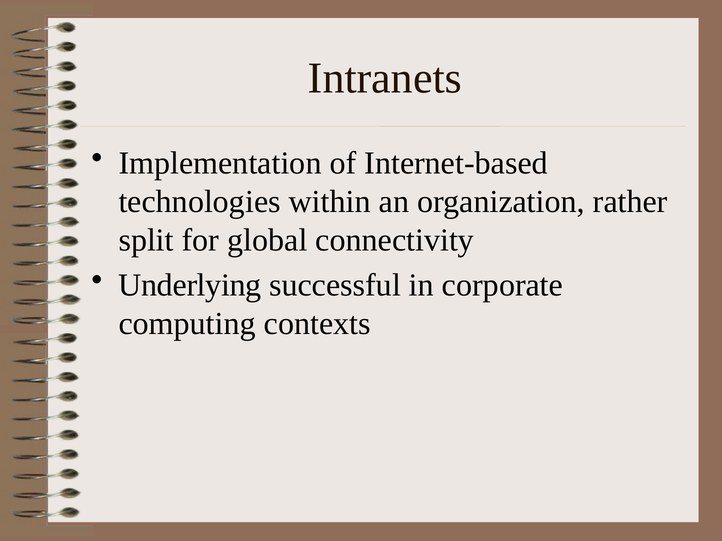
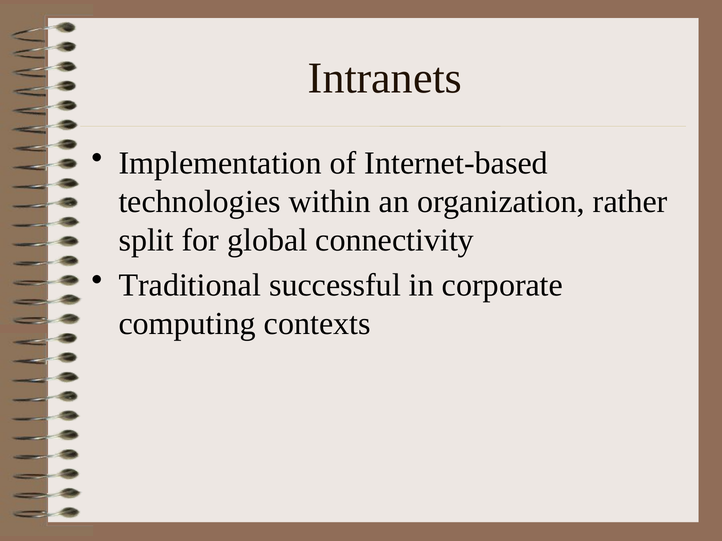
Underlying: Underlying -> Traditional (190, 285)
